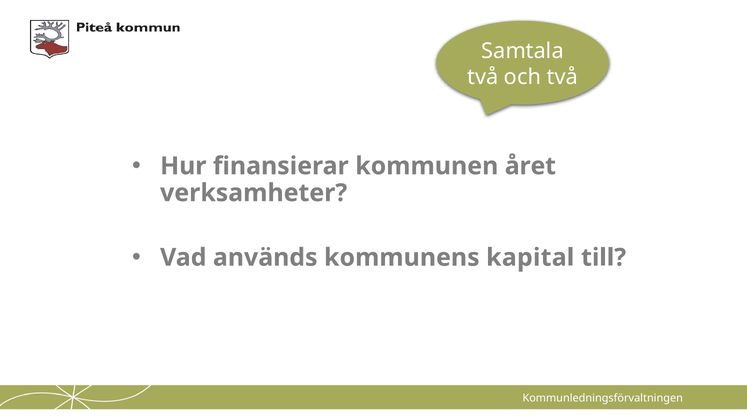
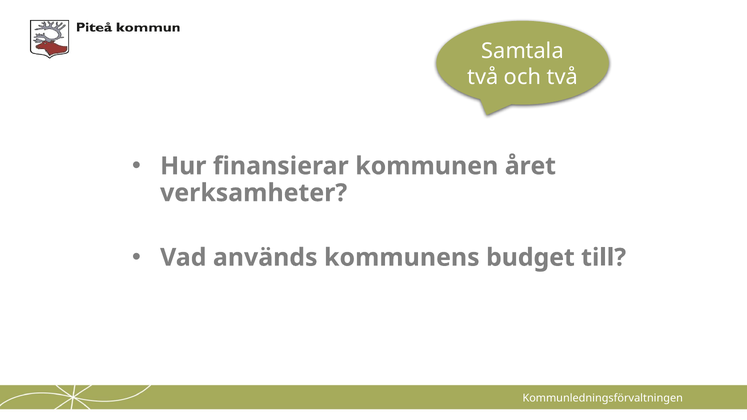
kapital: kapital -> budget (530, 258)
